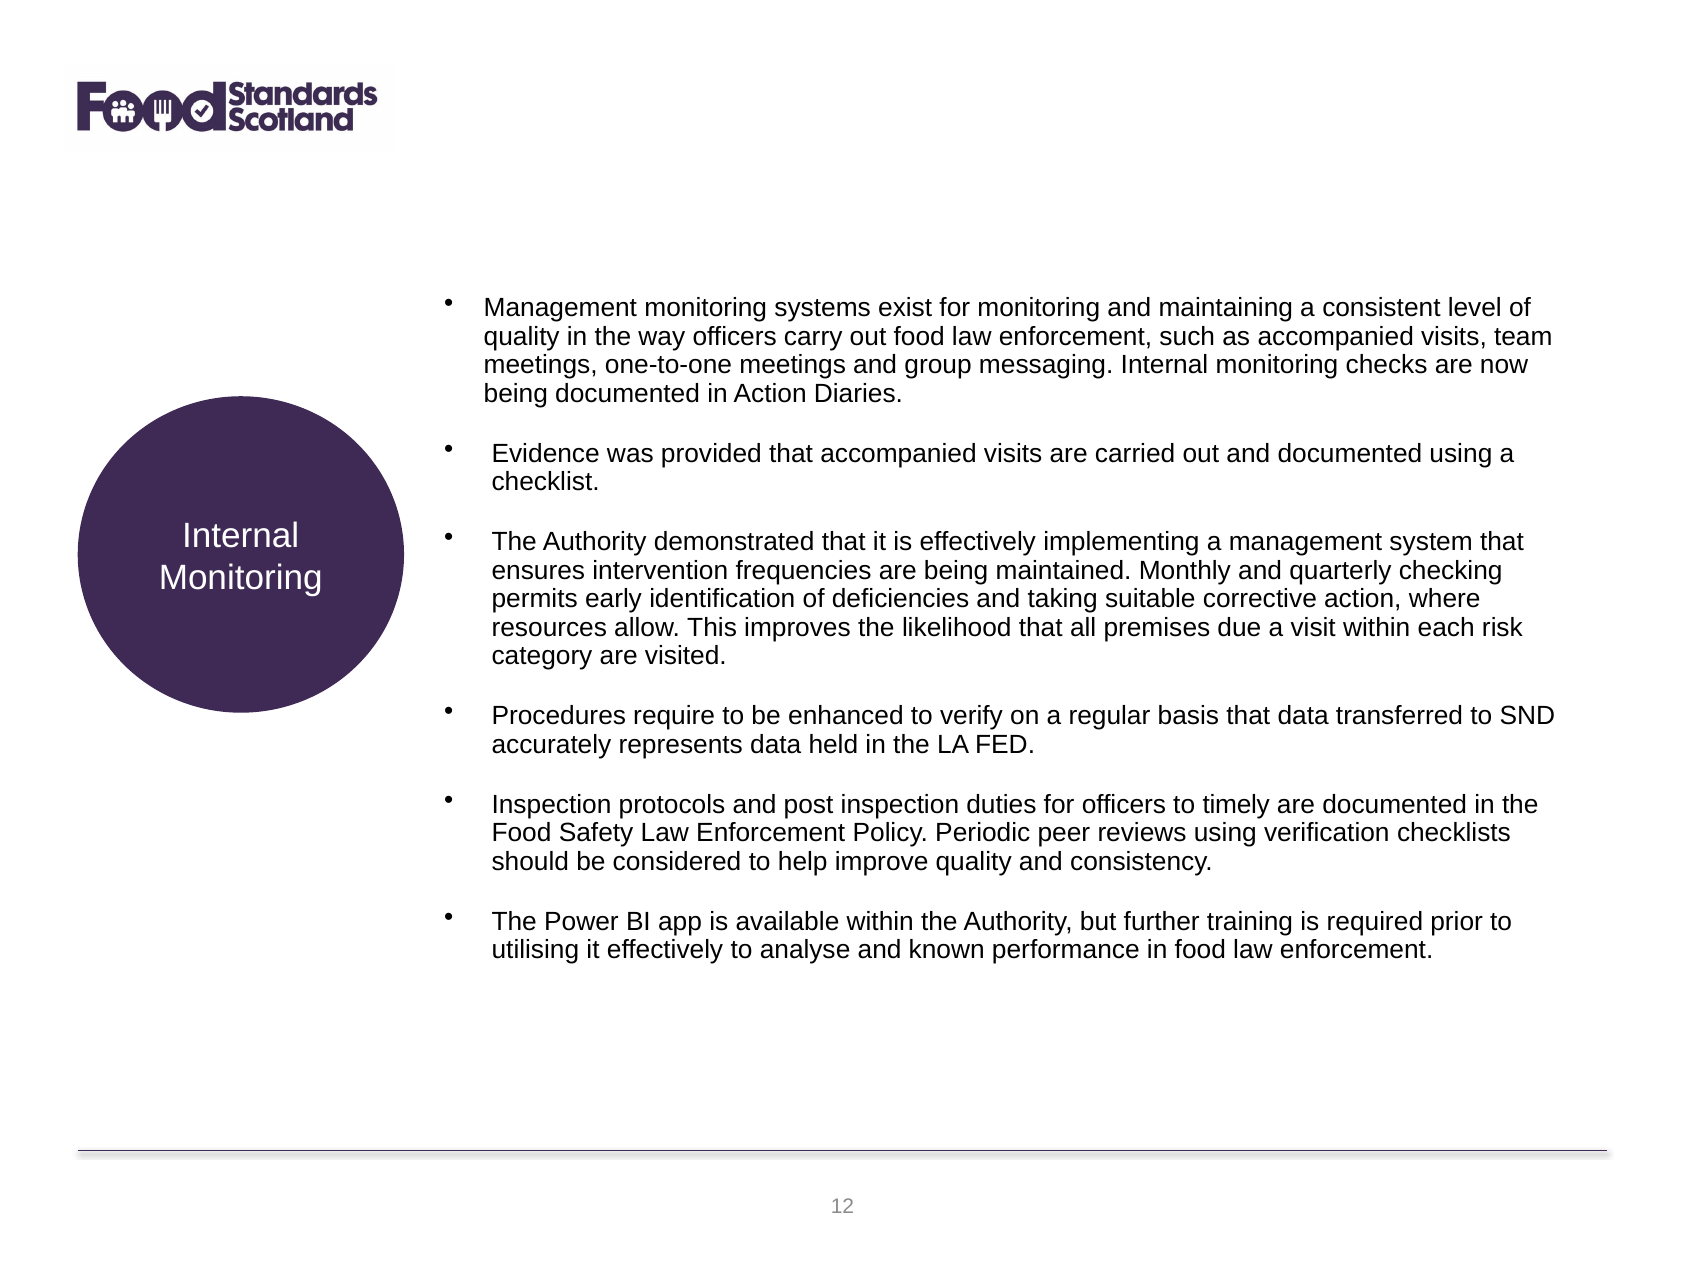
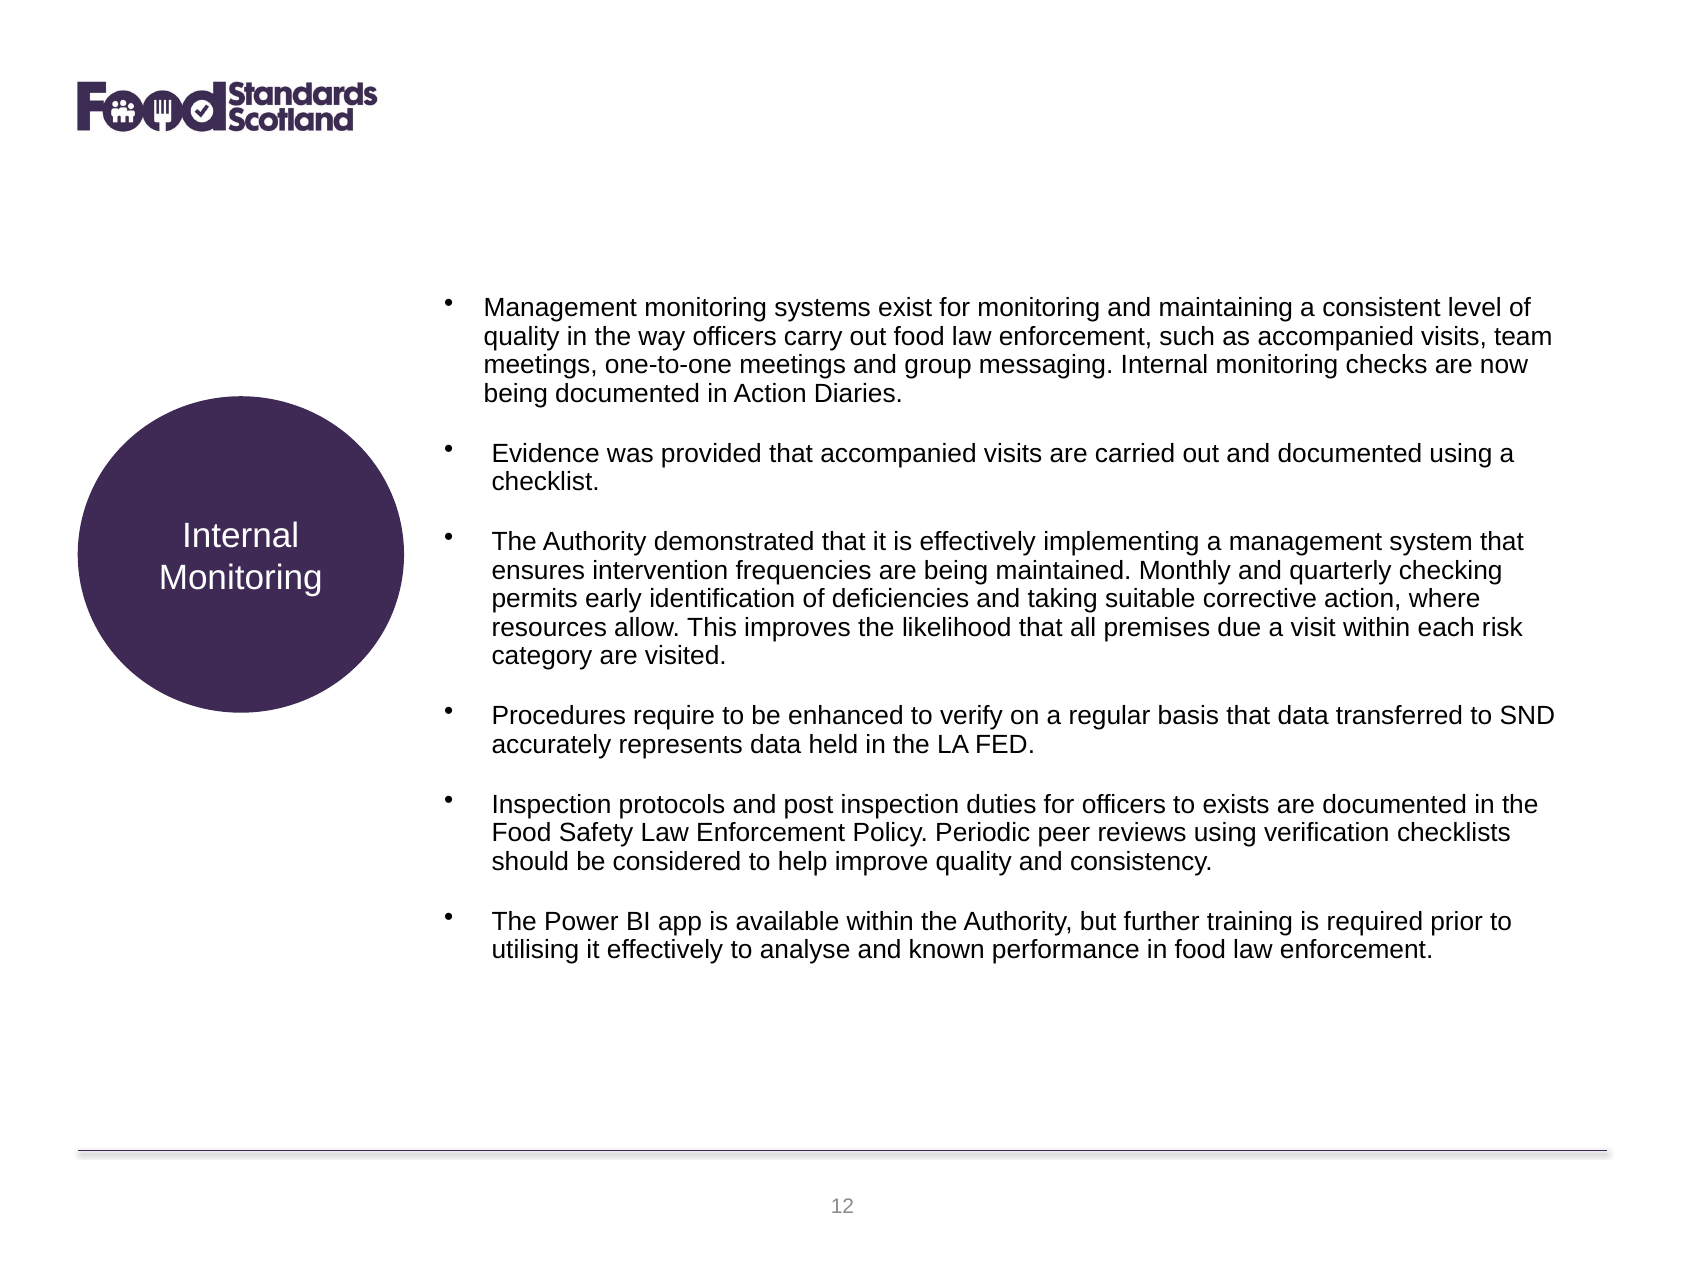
timely: timely -> exists (1236, 804)
